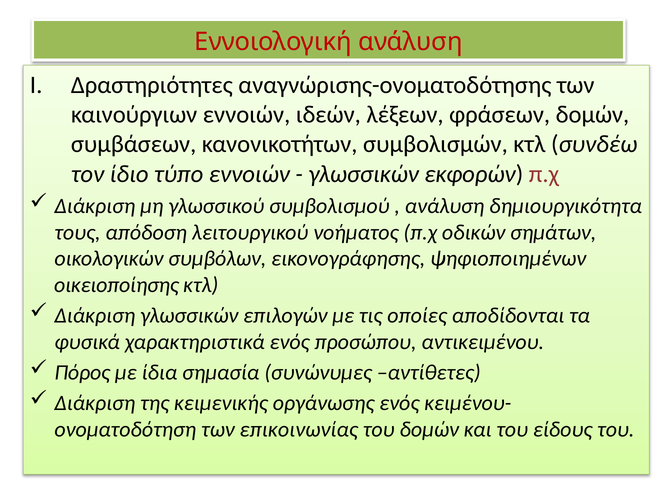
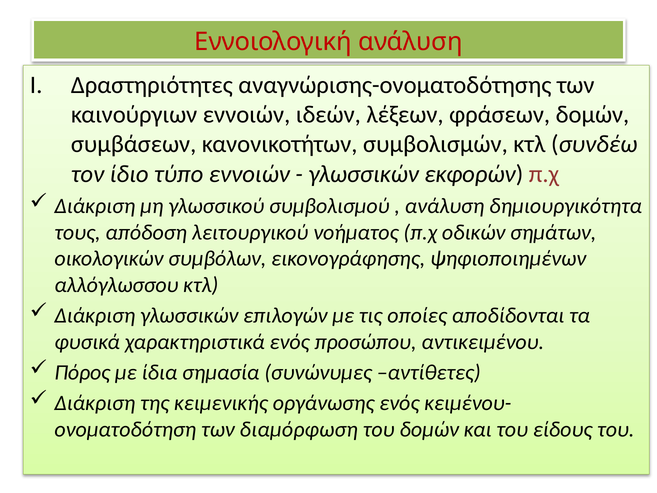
οικειοποίησης: οικειοποίησης -> αλλόγλωσσου (116, 285)
επικοινωνίας: επικοινωνίας -> διαμόρφωση (299, 429)
